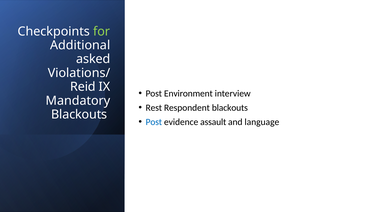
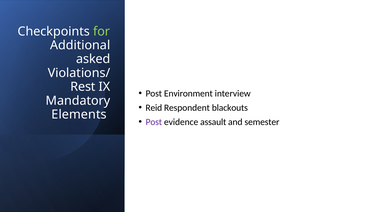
Reid: Reid -> Rest (83, 87)
Rest: Rest -> Reid (154, 108)
Blackouts: Blackouts -> Elements (79, 114)
Post colour: blue -> purple (154, 122)
language: language -> semester (262, 122)
